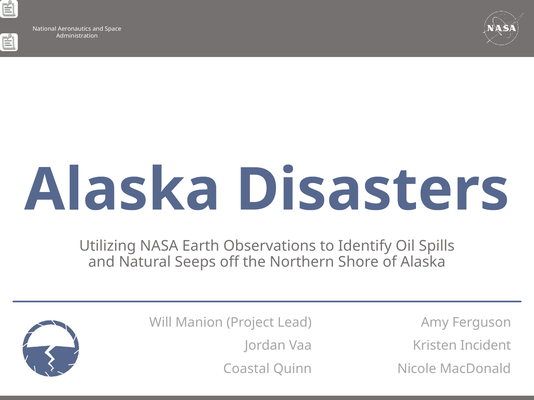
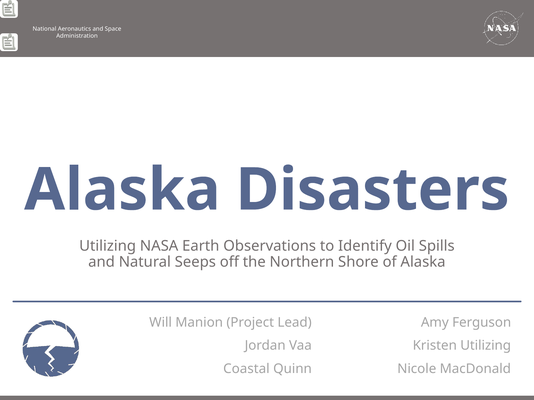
Kristen Incident: Incident -> Utilizing (486, 346)
